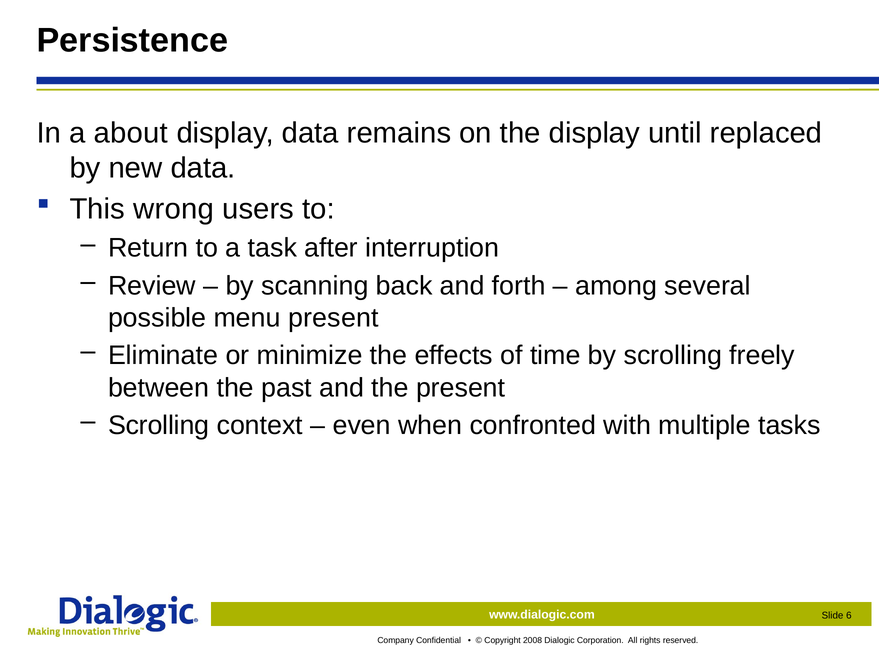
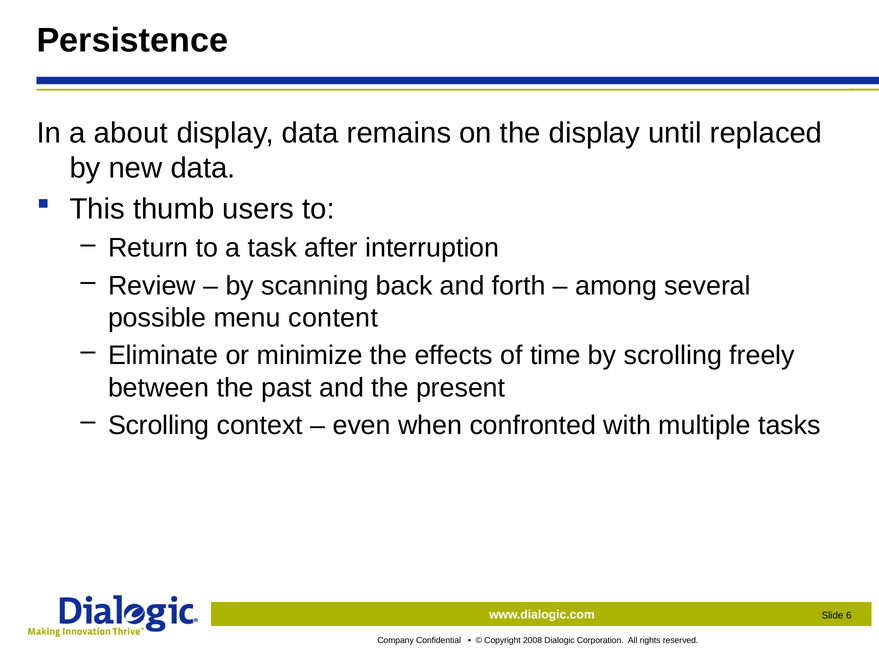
wrong: wrong -> thumb (174, 209)
menu present: present -> content (333, 318)
